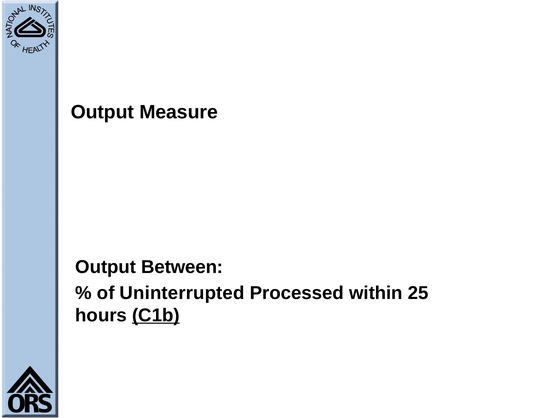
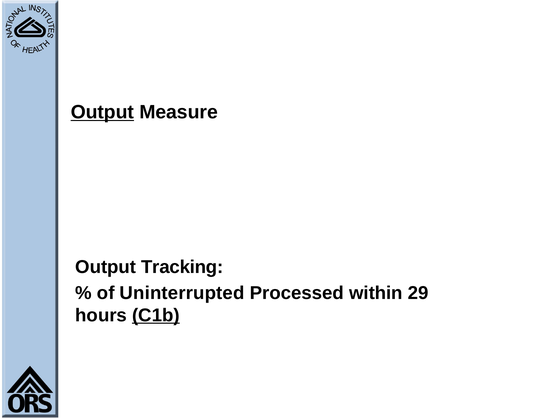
Output underline: none -> present (102, 112)
Between: Between -> Tracking (182, 267)
25: 25 -> 29 (418, 293)
